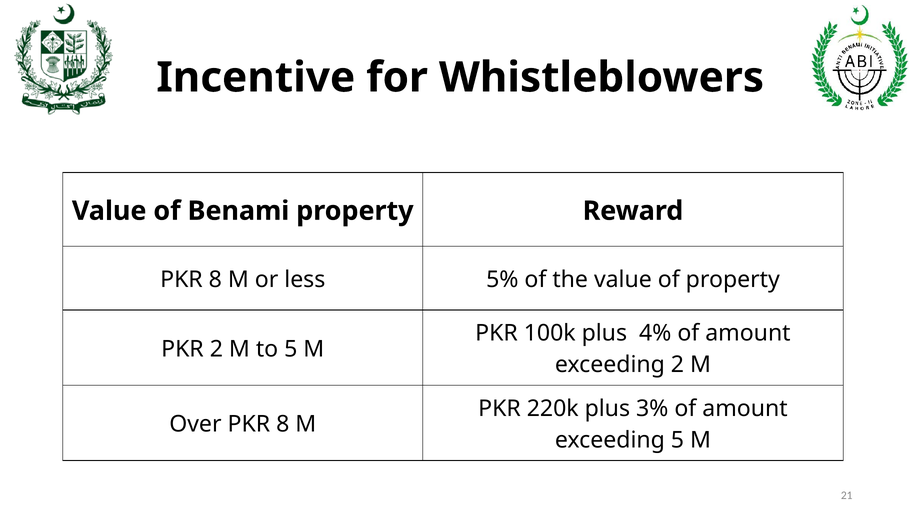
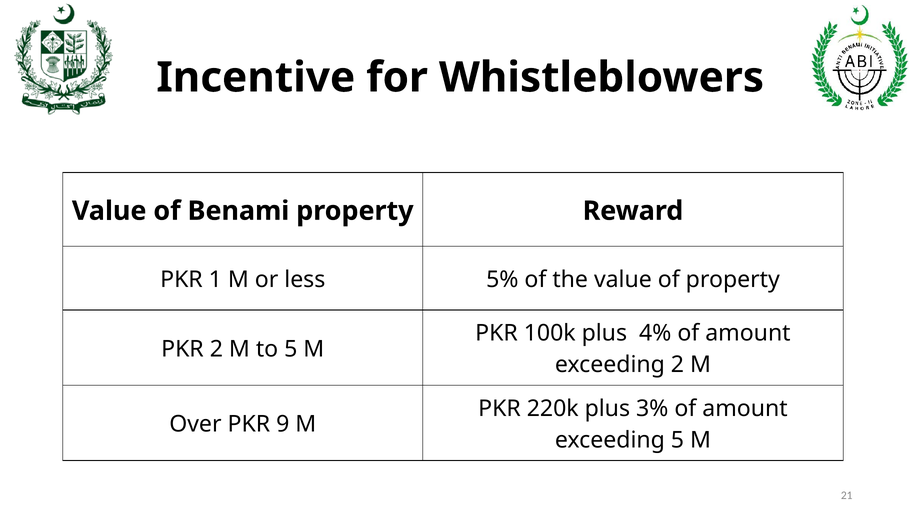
8: 8 -> 1 (215, 279)
Over PKR 8: 8 -> 9 (283, 424)
